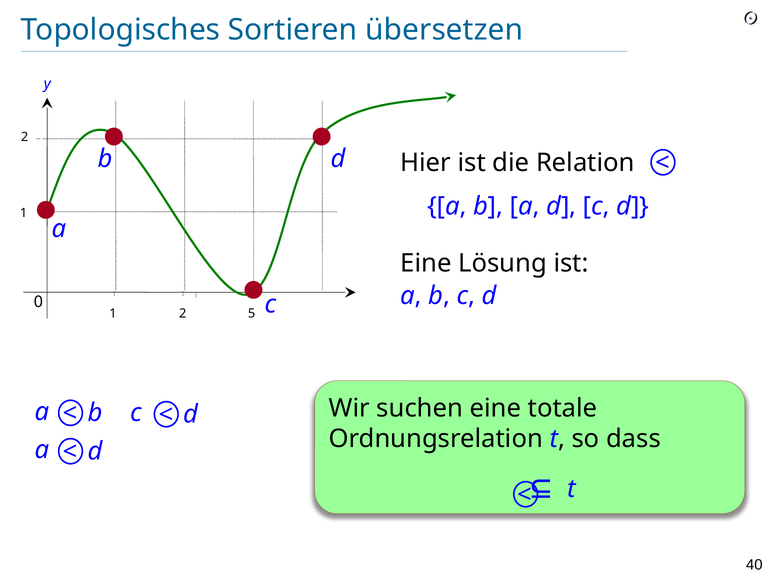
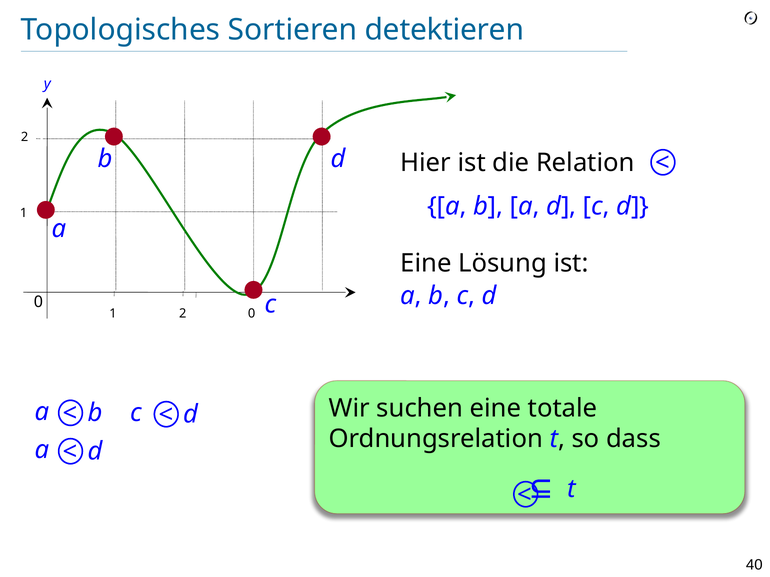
übersetzen: übersetzen -> detektieren (444, 30)
2 5: 5 -> 0 (252, 314)
